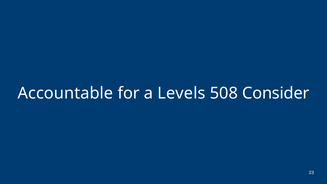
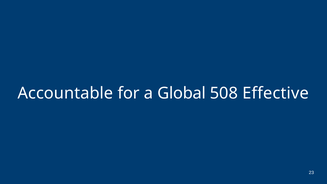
Levels: Levels -> Global (182, 93)
Consider: Consider -> Effective (276, 93)
